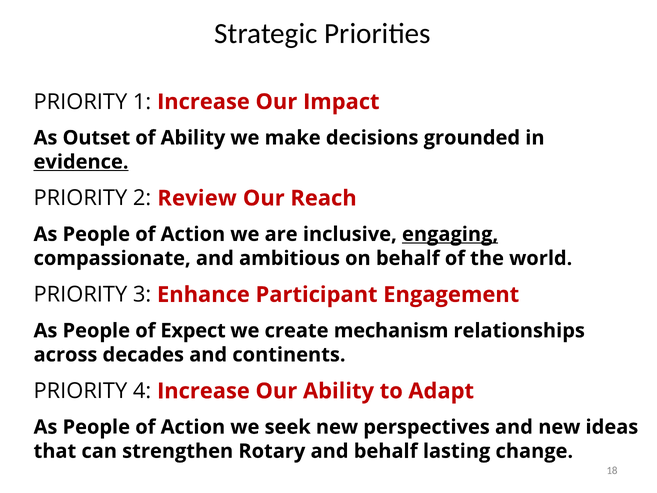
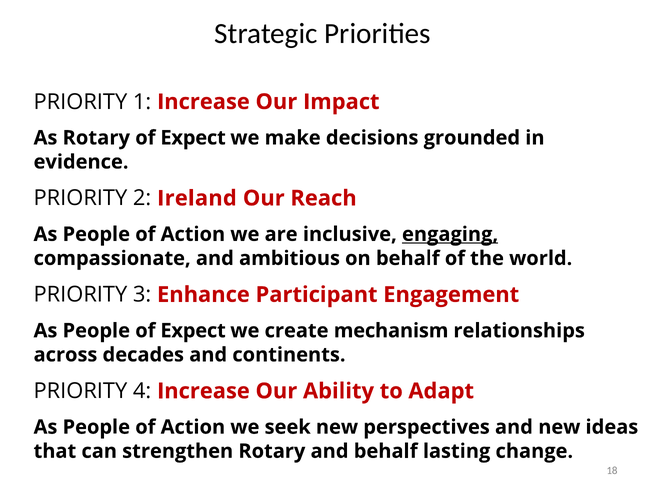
As Outset: Outset -> Rotary (96, 138)
Ability: Ability -> Expect (193, 138)
evidence underline: present -> none (81, 162)
Review: Review -> Ireland (197, 198)
